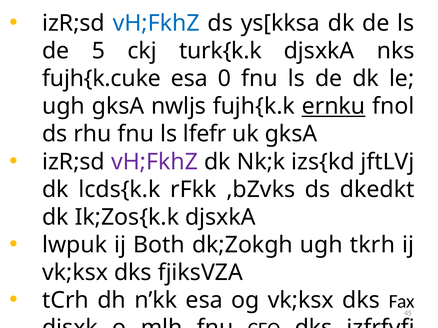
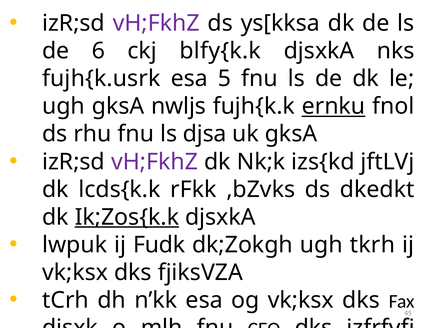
vH;FkhZ colour: blue -> purple (156, 23)
5: 5 -> 6 (98, 51)
turk{k.k: turk{k.k -> blfy{k.k (220, 51)
fujh{k.cuke: fujh{k.cuke -> fujh{k.usrk (101, 79)
0: 0 -> 5 (225, 79)
lfefr: lfefr -> djsa (205, 134)
Ik;Zos{k.k underline: none -> present (127, 217)
Both: Both -> Fudk (159, 245)
